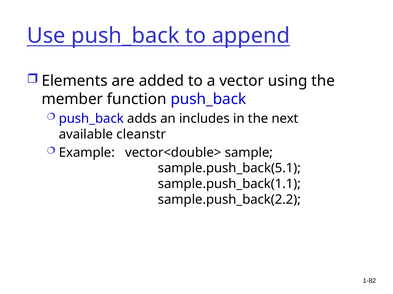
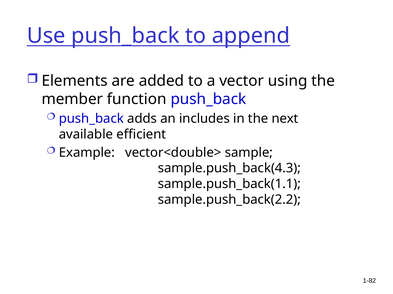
cleanstr: cleanstr -> efficient (141, 135)
sample.push_back(5.1: sample.push_back(5.1 -> sample.push_back(4.3 (229, 169)
